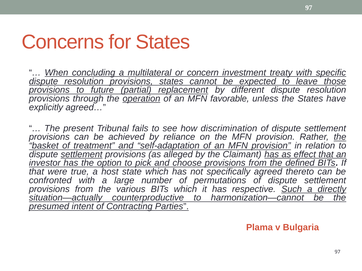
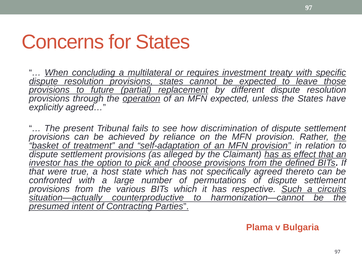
concern: concern -> requires (203, 73)
MFN favorable: favorable -> expected (230, 99)
settlement underline: present -> none (82, 155)
directly: directly -> circuits (332, 189)
